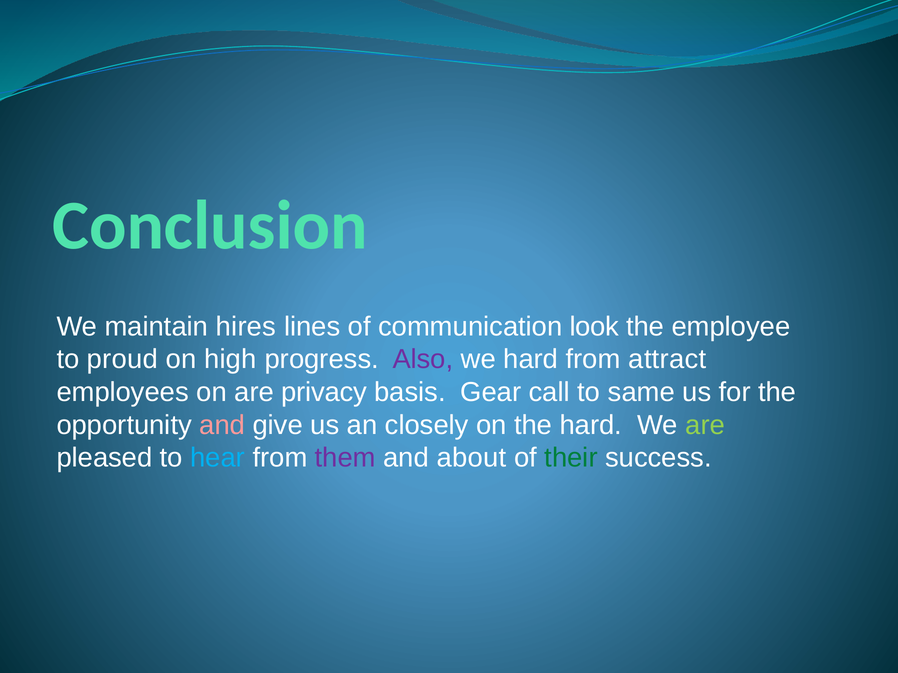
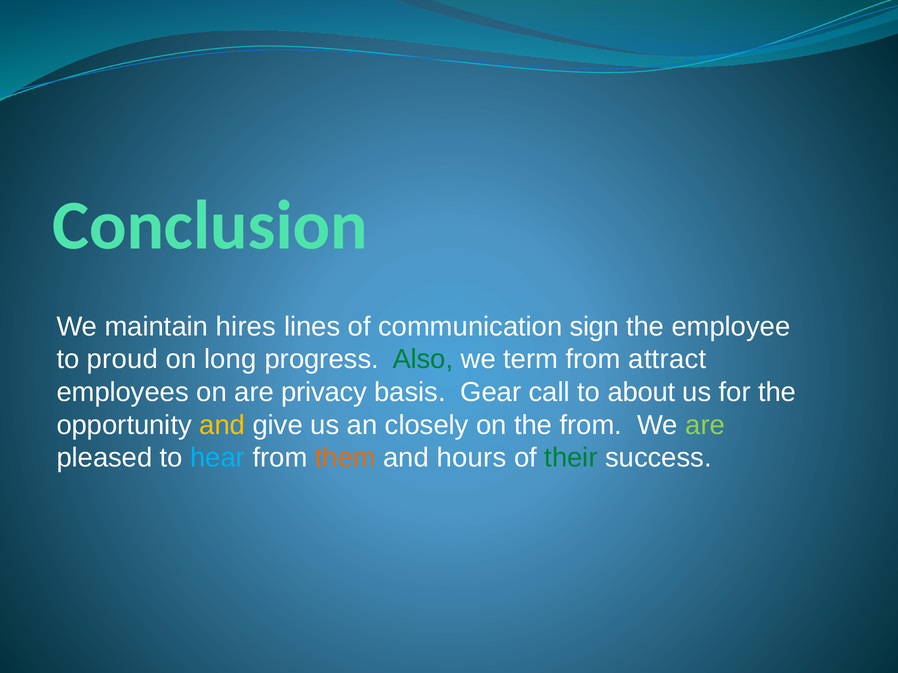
look: look -> sign (594, 327)
high: high -> long (230, 360)
Also colour: purple -> green (423, 360)
we hard: hard -> term (531, 360)
same: same -> about (641, 393)
and colour: pink -> yellow (222, 425)
the hard: hard -> from (591, 425)
them colour: purple -> orange (345, 458)
about: about -> hours (471, 458)
